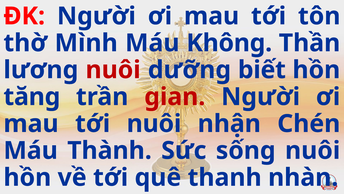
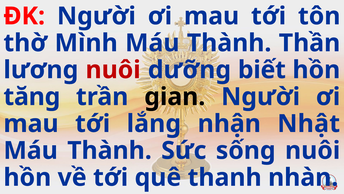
Mình Máu Không: Không -> Thành (229, 43)
gian colour: red -> black (175, 97)
tới nuôi: nuôi -> lắng (154, 123)
Chén: Chén -> Nhật (309, 123)
